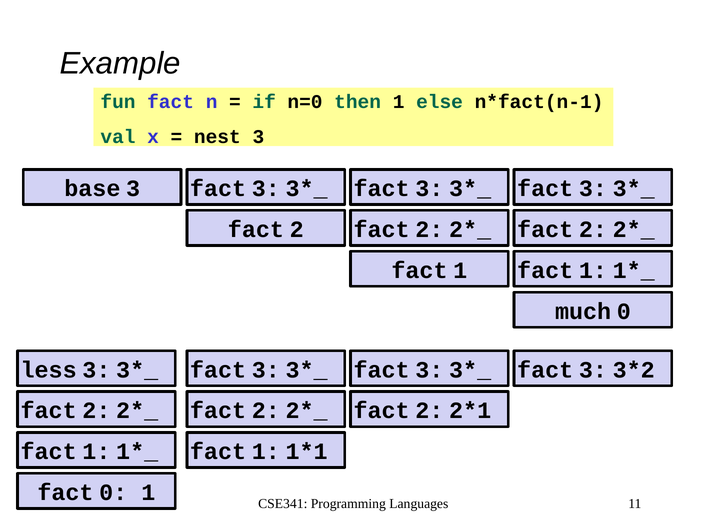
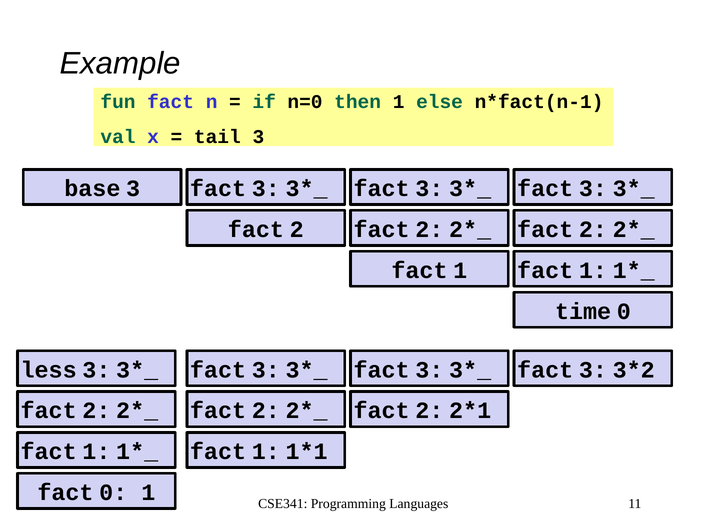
nest: nest -> tail (217, 137)
much: much -> time (583, 311)
